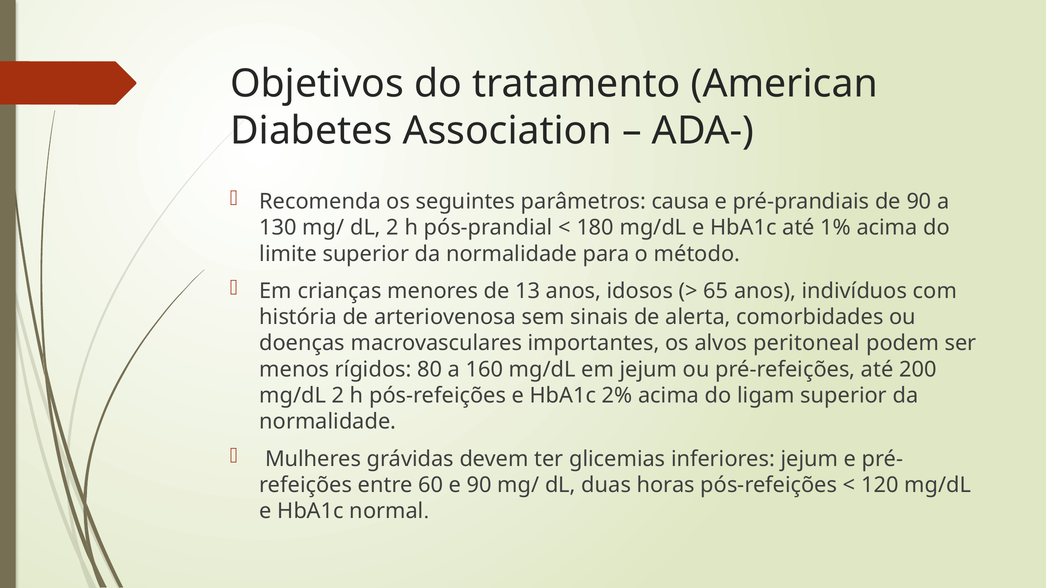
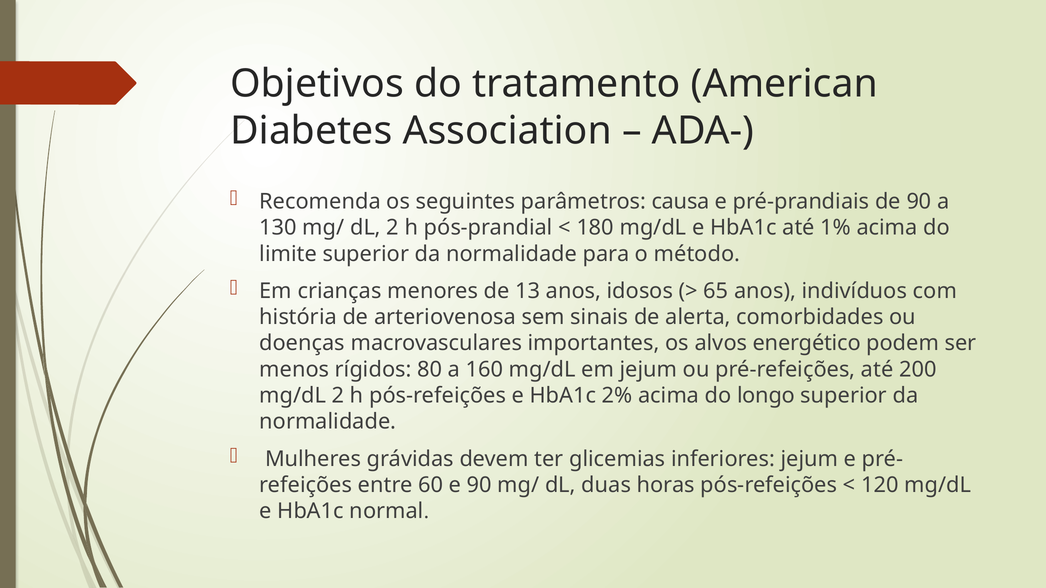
peritoneal: peritoneal -> energético (807, 343)
ligam: ligam -> longo (766, 396)
